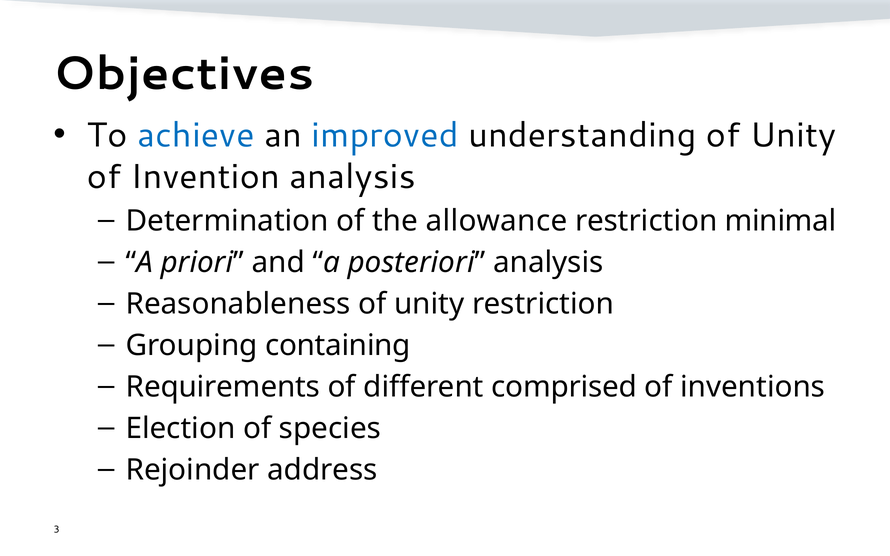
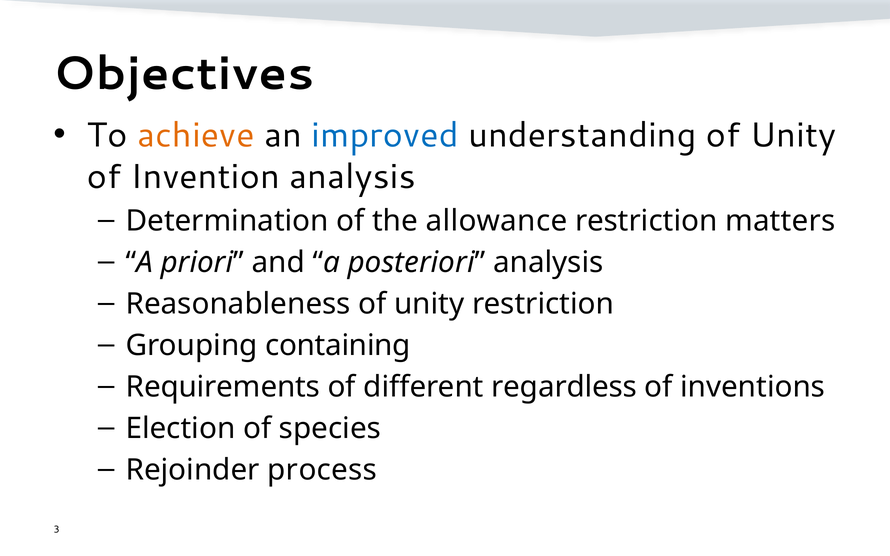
achieve colour: blue -> orange (196, 135)
minimal: minimal -> matters (780, 221)
comprised: comprised -> regardless (564, 387)
address: address -> process (322, 470)
